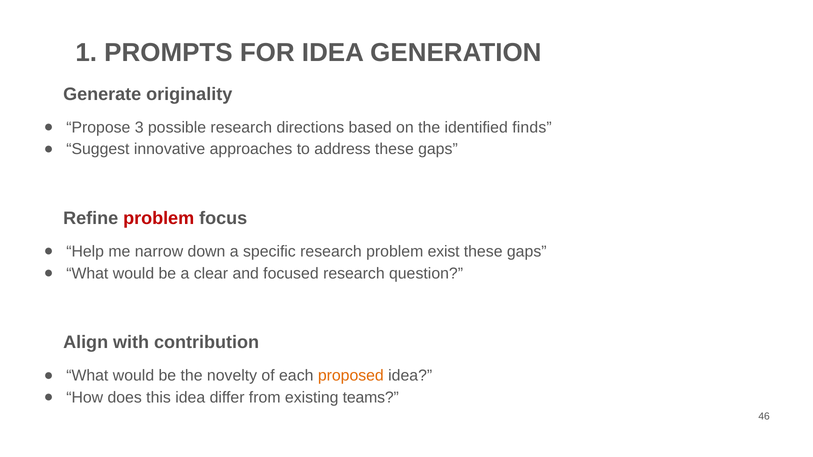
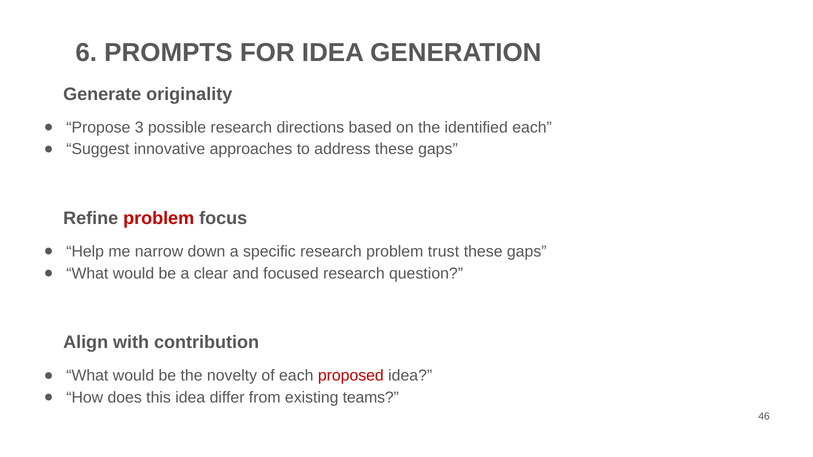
1: 1 -> 6 (86, 53)
identified finds: finds -> each (532, 128)
exist: exist -> trust (444, 252)
proposed colour: orange -> red (351, 376)
